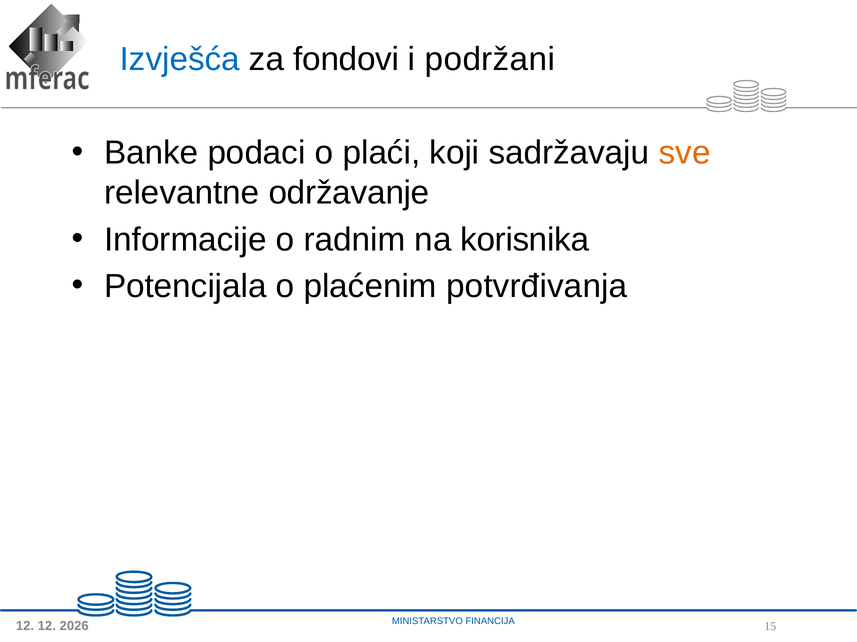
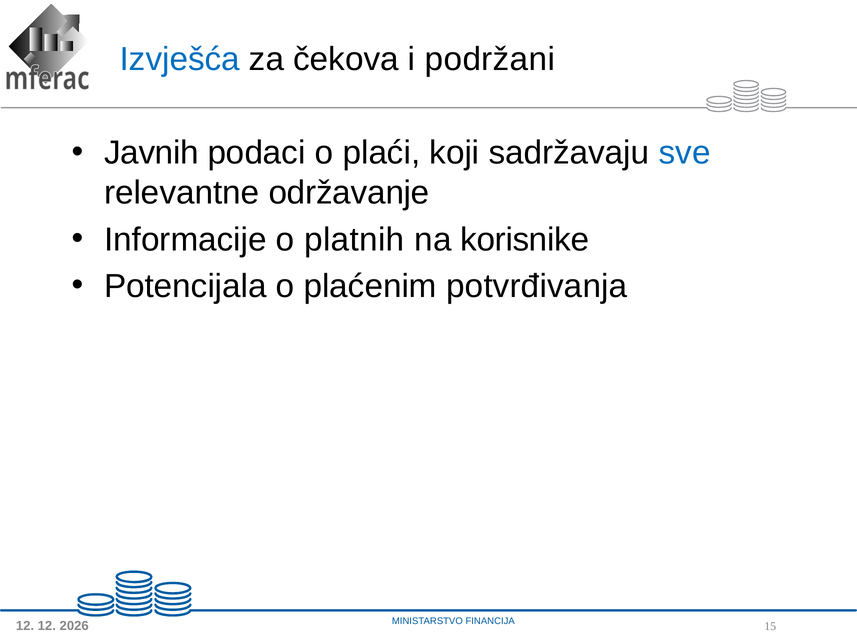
fondovi: fondovi -> čekova (346, 59)
Banke: Banke -> Javnih (151, 153)
sve colour: orange -> blue (685, 153)
radnim: radnim -> platnih (354, 240)
korisnika: korisnika -> korisnike (525, 240)
